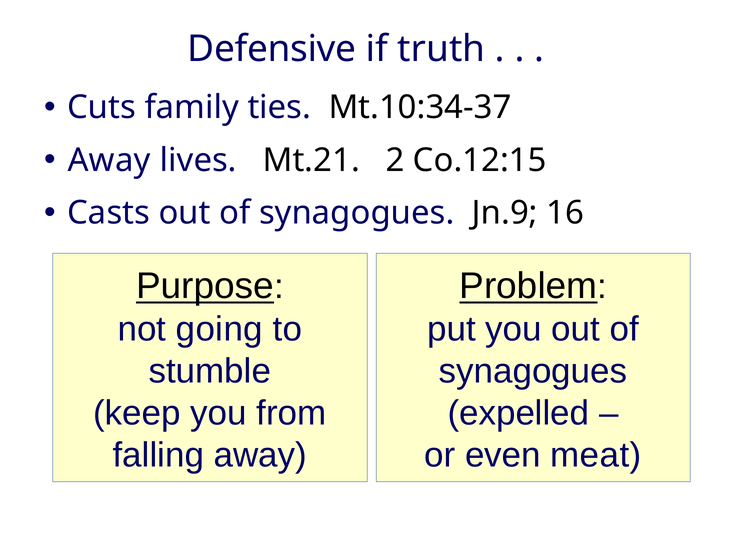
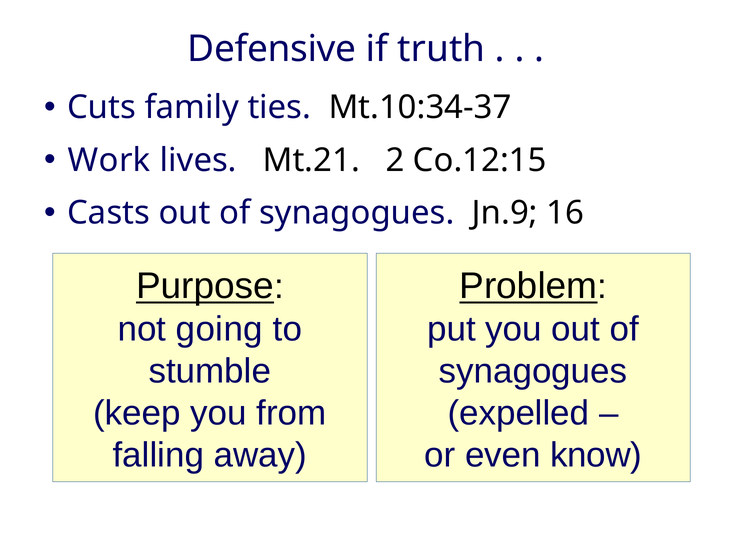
Away: Away -> Work (109, 160)
meat: meat -> know (596, 455)
